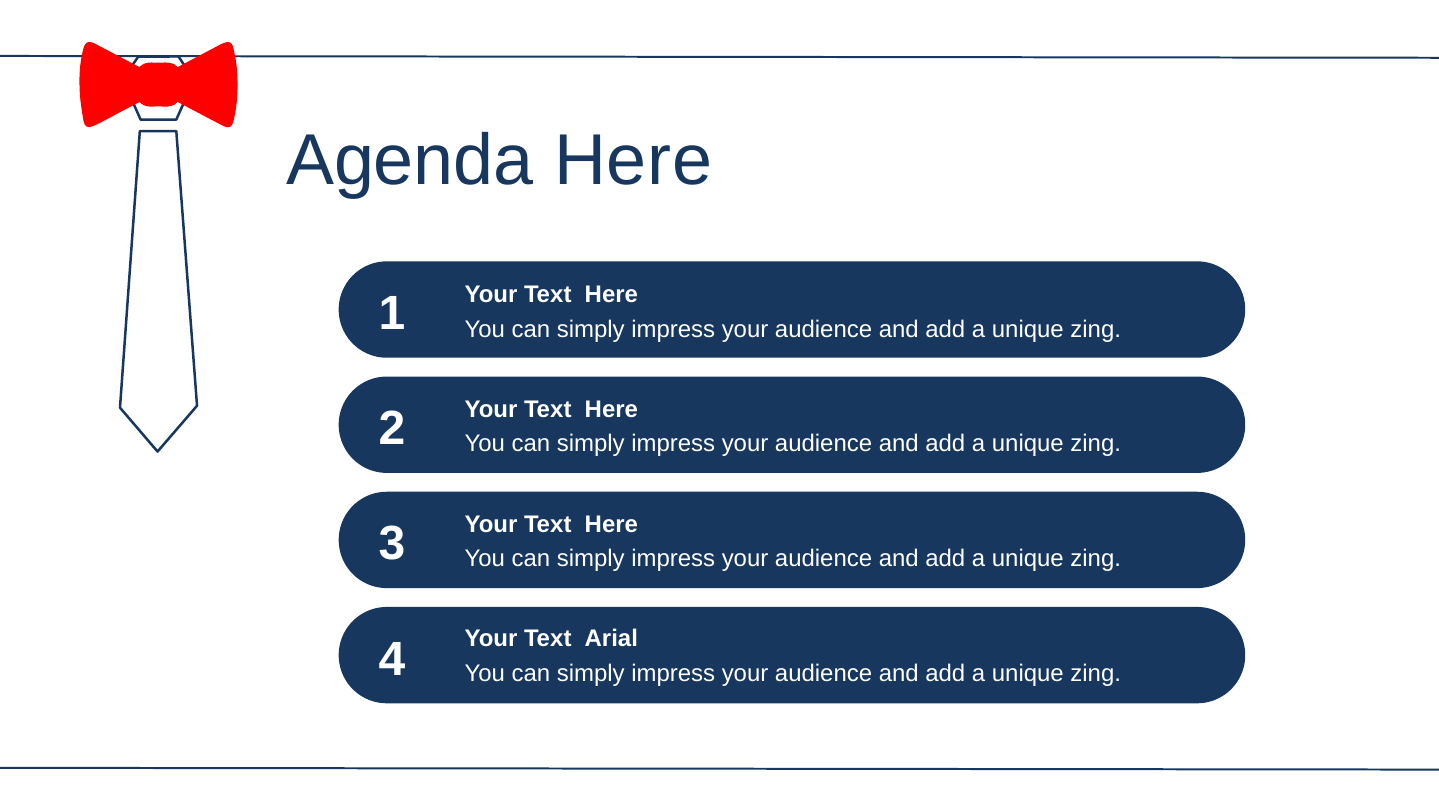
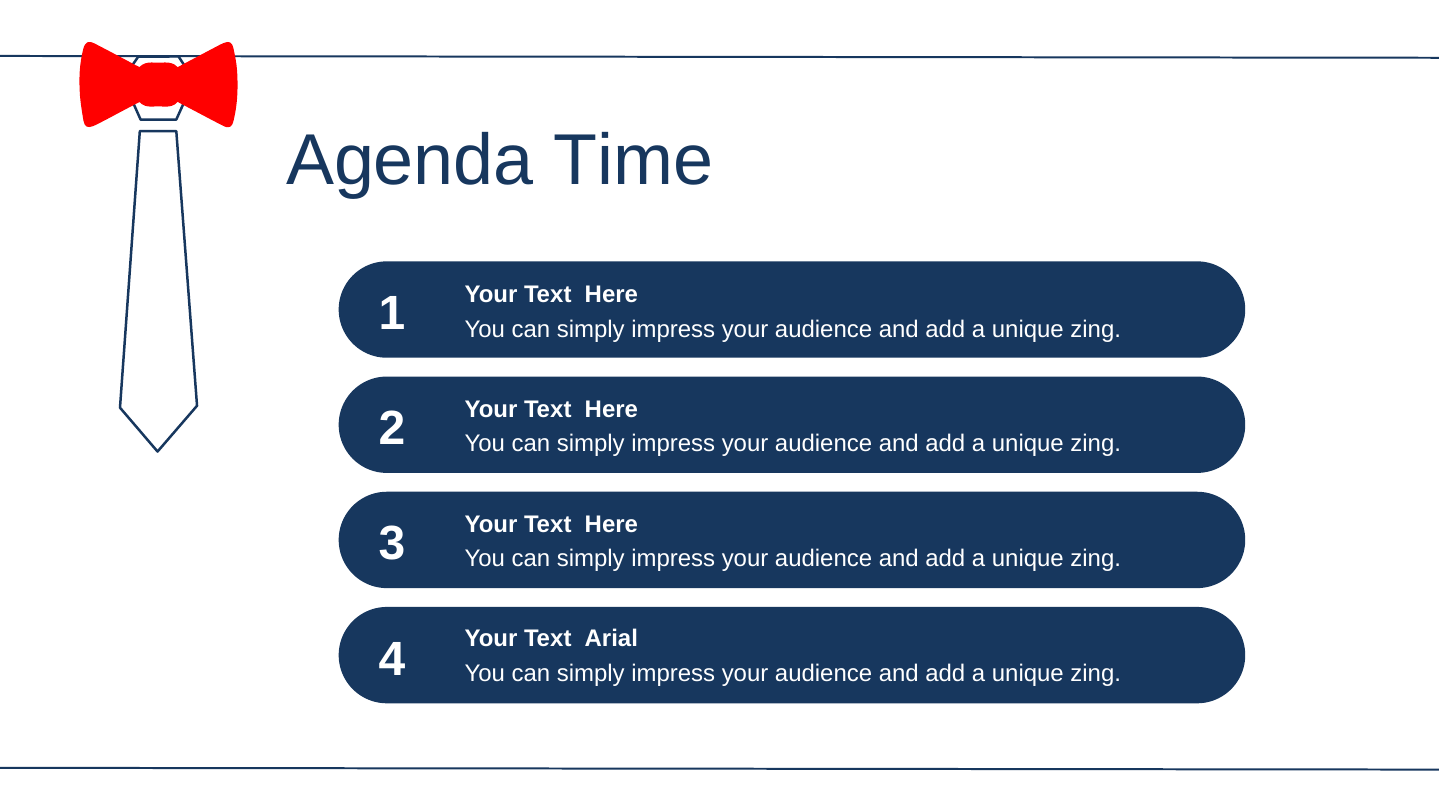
Agenda Here: Here -> Time (634, 160)
